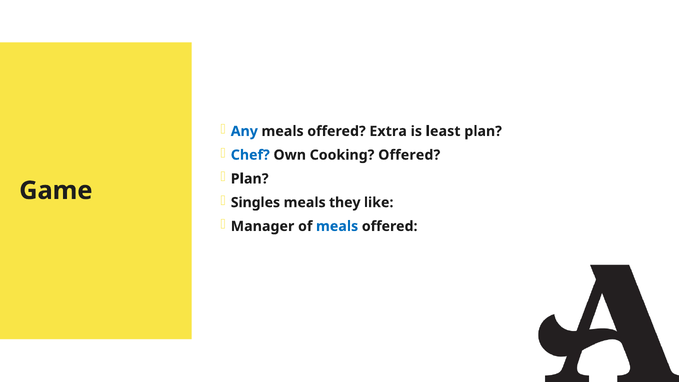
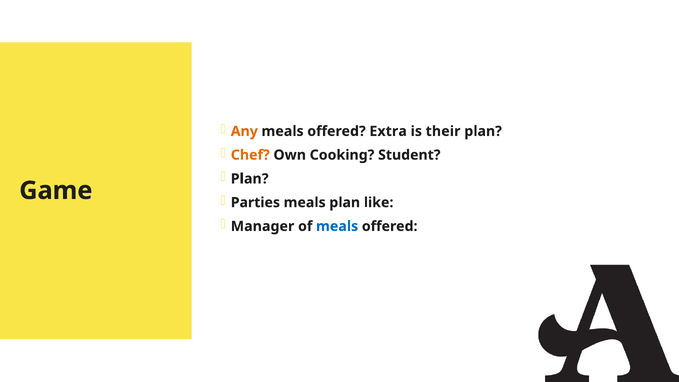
Any colour: blue -> orange (244, 131)
least: least -> their (443, 131)
Chef colour: blue -> orange (250, 155)
Cooking Offered: Offered -> Student (409, 155)
Singles: Singles -> Parties (255, 202)
meals they: they -> plan (345, 202)
